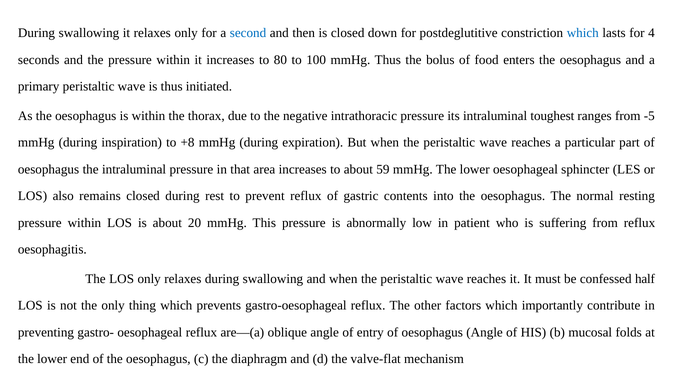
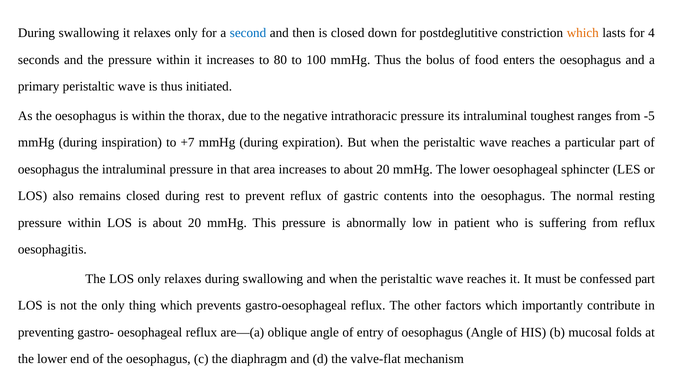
which colour: blue -> orange (583, 33)
+8: +8 -> +7 (188, 143)
to about 59: 59 -> 20 (383, 169)
confessed half: half -> part (645, 279)
